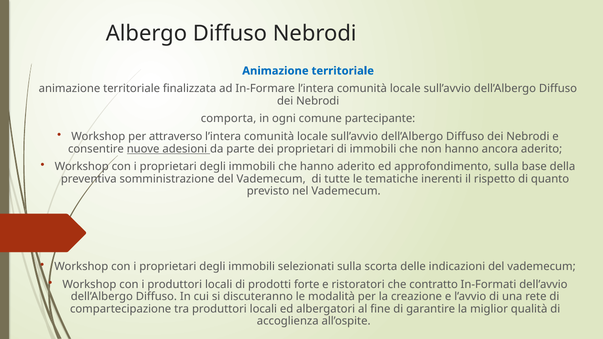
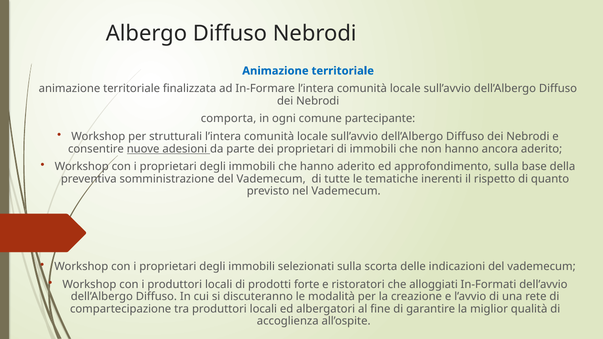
attraverso: attraverso -> strutturali (176, 137)
contratto: contratto -> alloggiati (434, 285)
